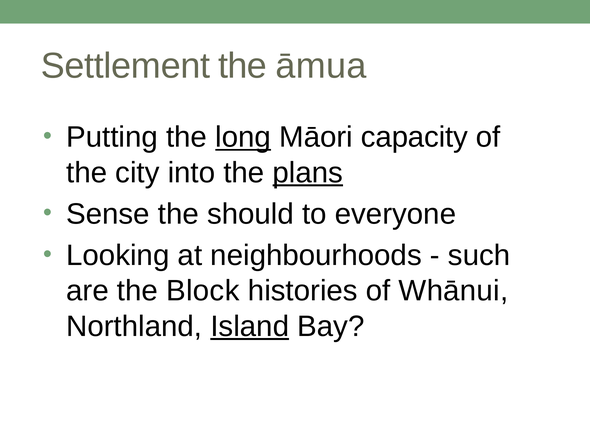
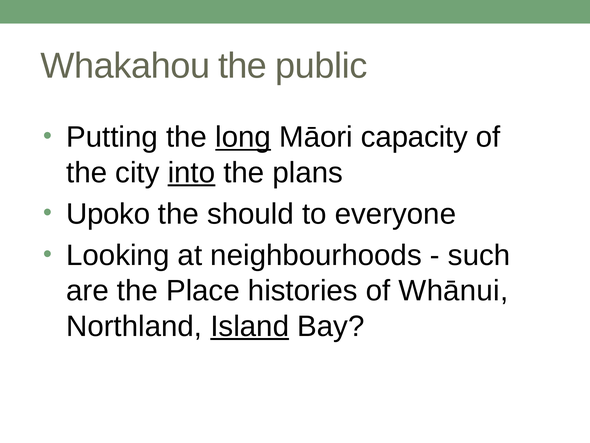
Settlement: Settlement -> Whakahou (125, 66)
āmua: āmua -> public (321, 66)
into underline: none -> present (191, 172)
plans underline: present -> none (308, 172)
Sense: Sense -> Upoko (108, 214)
Block: Block -> Place (203, 290)
